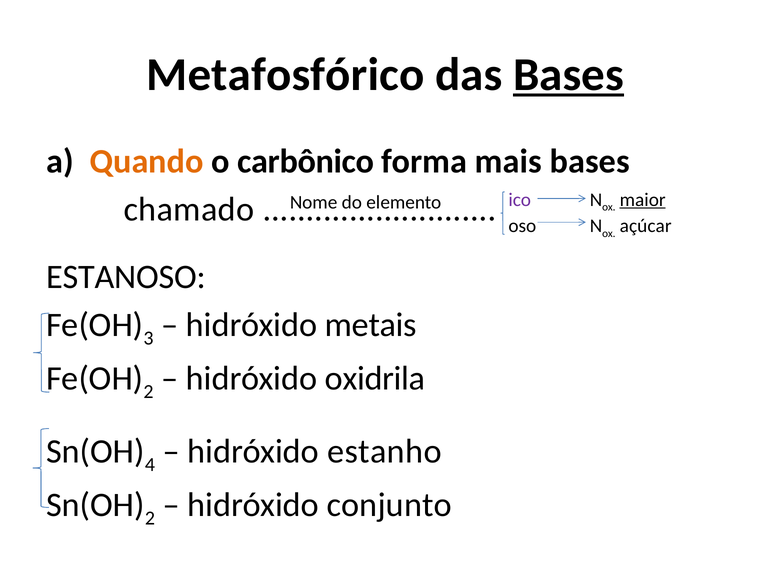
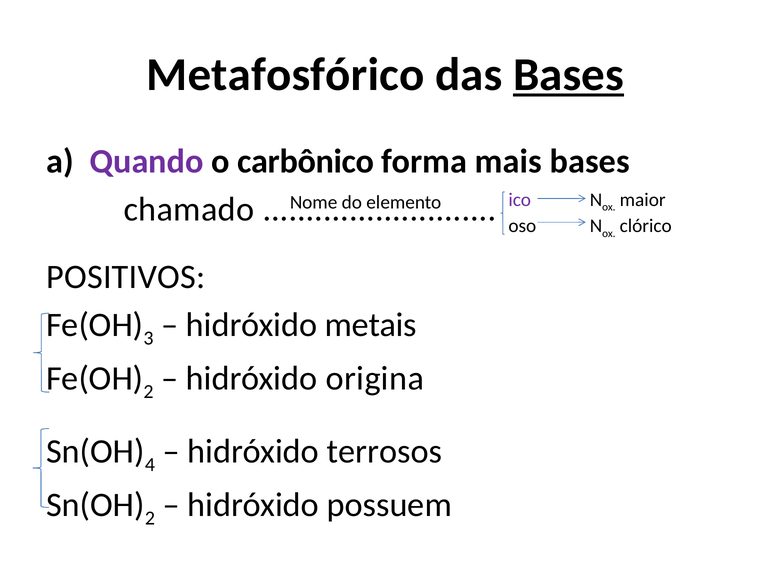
Quando colour: orange -> purple (147, 162)
maior underline: present -> none (643, 200)
açúcar: açúcar -> clórico (646, 226)
ESTANOSO: ESTANOSO -> POSITIVOS (126, 277)
oxidrila: oxidrila -> origina (375, 379)
estanho: estanho -> terrosos (385, 452)
conjunto: conjunto -> possuem (389, 505)
